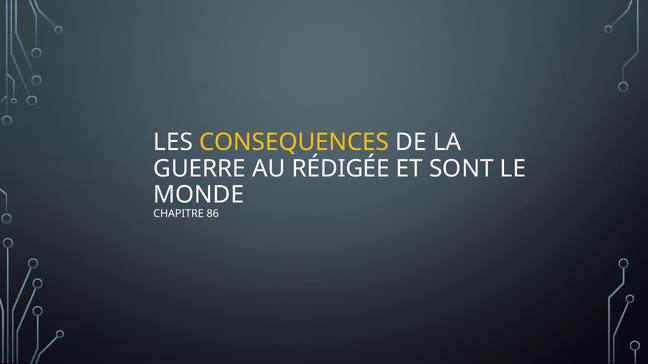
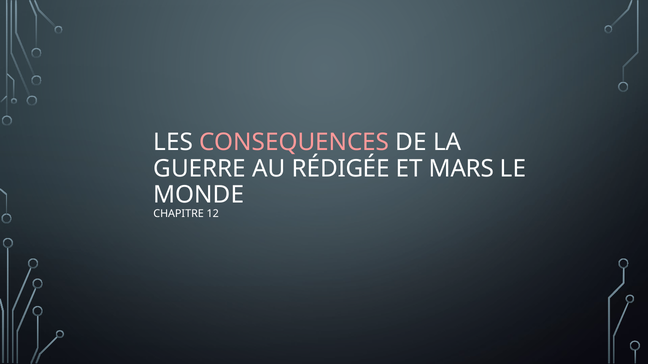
CONSEQUENCES colour: yellow -> pink (294, 143)
SONT: SONT -> MARS (461, 169)
86: 86 -> 12 (213, 214)
